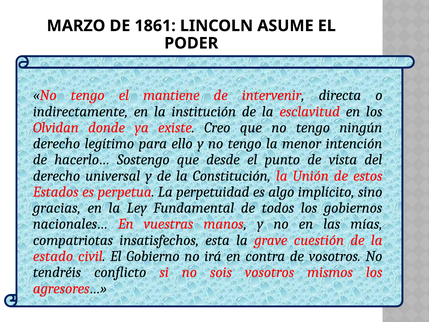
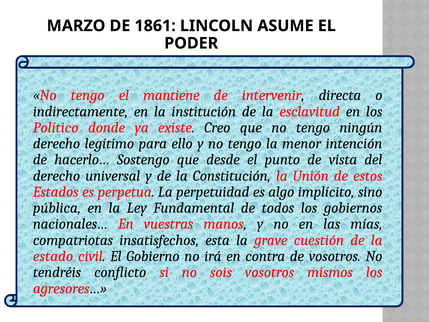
Olvidan: Olvidan -> Político (56, 127)
gracias: gracias -> pública (57, 208)
